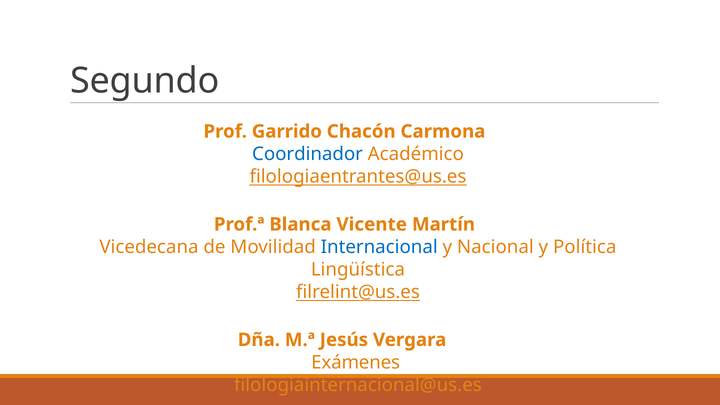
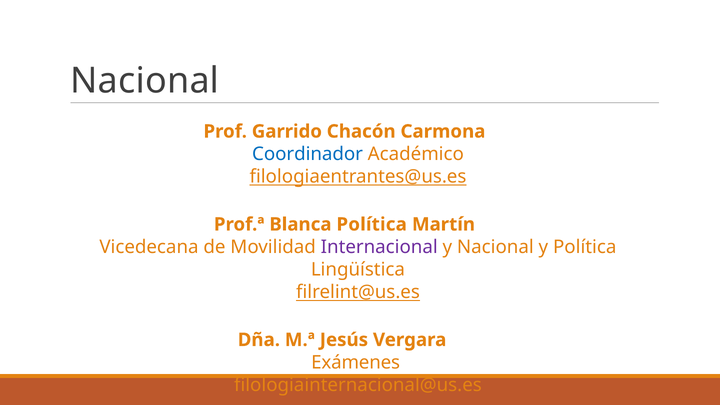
Segundo: Segundo -> Nacional (145, 81)
Blanca Vicente: Vicente -> Política (372, 224)
Internacional colour: blue -> purple (379, 247)
